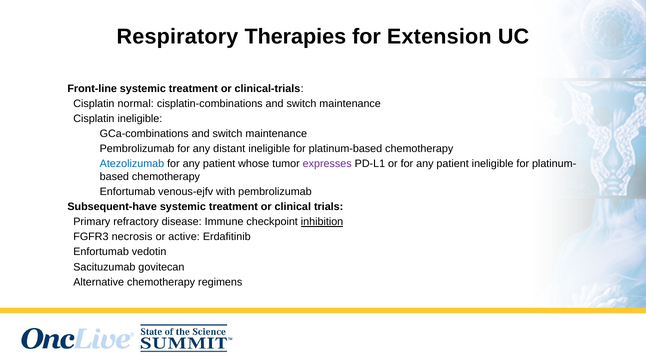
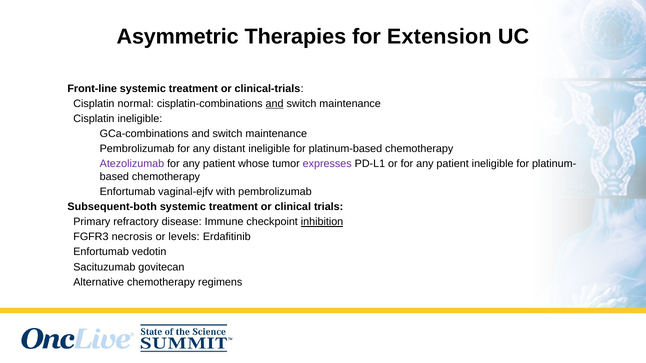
Respiratory: Respiratory -> Asymmetric (178, 37)
and underline: none -> present (275, 104)
Atezolizumab colour: blue -> purple (132, 164)
venous-ejfv: venous-ejfv -> vaginal-ejfv (186, 192)
Subsequent-have: Subsequent-have -> Subsequent-both (112, 207)
active: active -> levels (184, 237)
